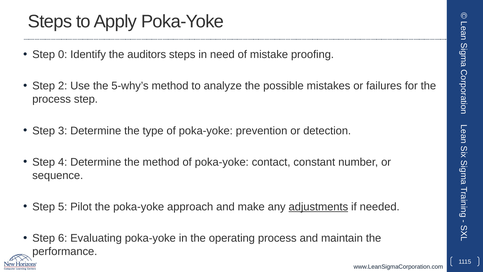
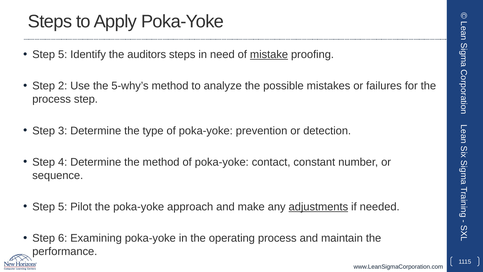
0: 0 -> 5 (63, 55)
mistake underline: none -> present (269, 55)
Evaluating: Evaluating -> Examining (96, 238)
